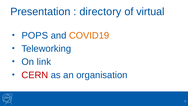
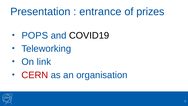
directory: directory -> entrance (100, 12)
virtual: virtual -> prizes (150, 12)
COVID19 colour: orange -> black (89, 35)
